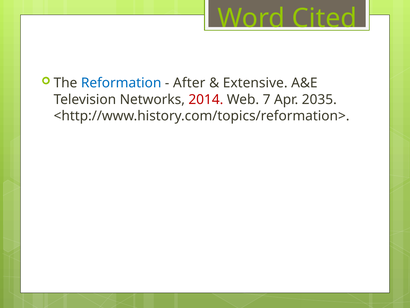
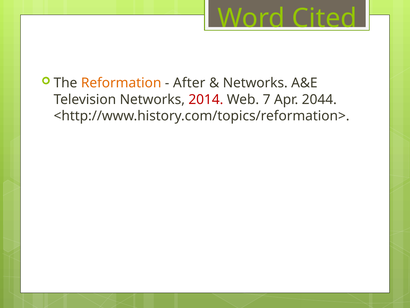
Reformation colour: blue -> orange (121, 83)
Extensive: Extensive -> Networks (255, 83)
2035: 2035 -> 2044 (319, 99)
